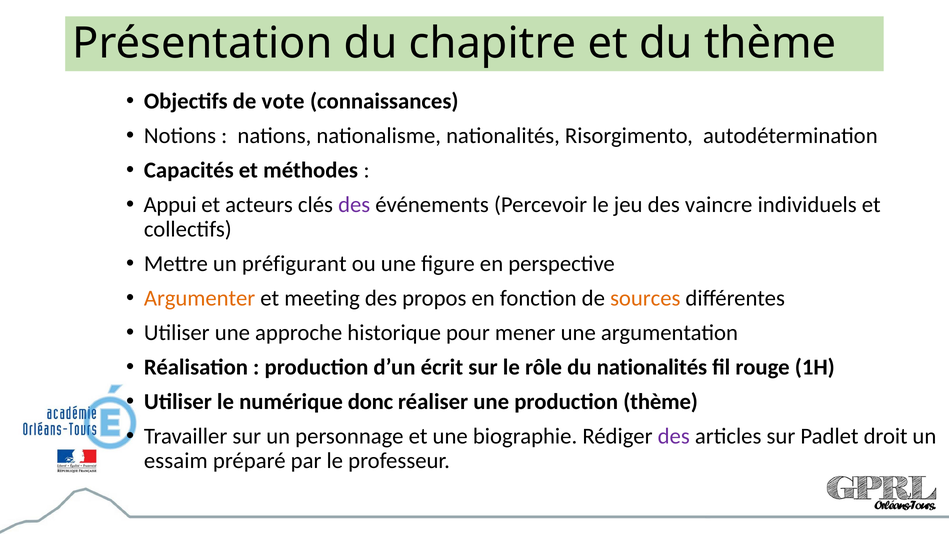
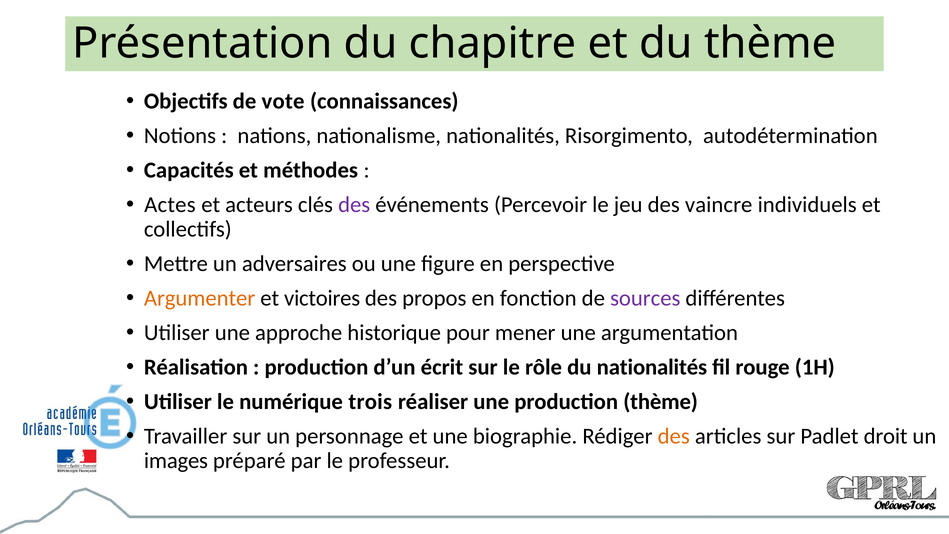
Appui: Appui -> Actes (170, 205)
préfigurant: préfigurant -> adversaires (294, 264)
meeting: meeting -> victoires (322, 298)
sources colour: orange -> purple (645, 298)
donc: donc -> trois (370, 401)
des colour: purple -> orange (674, 436)
essaim: essaim -> images (176, 460)
